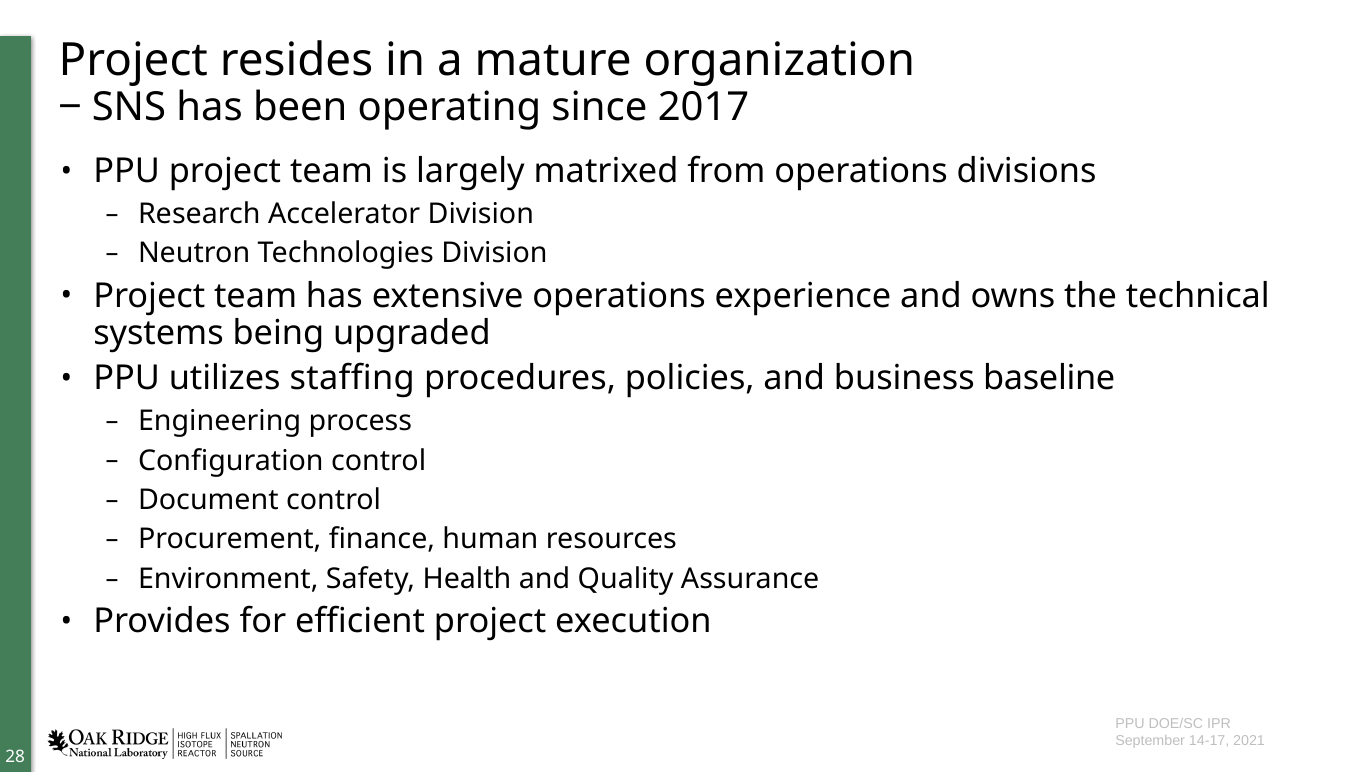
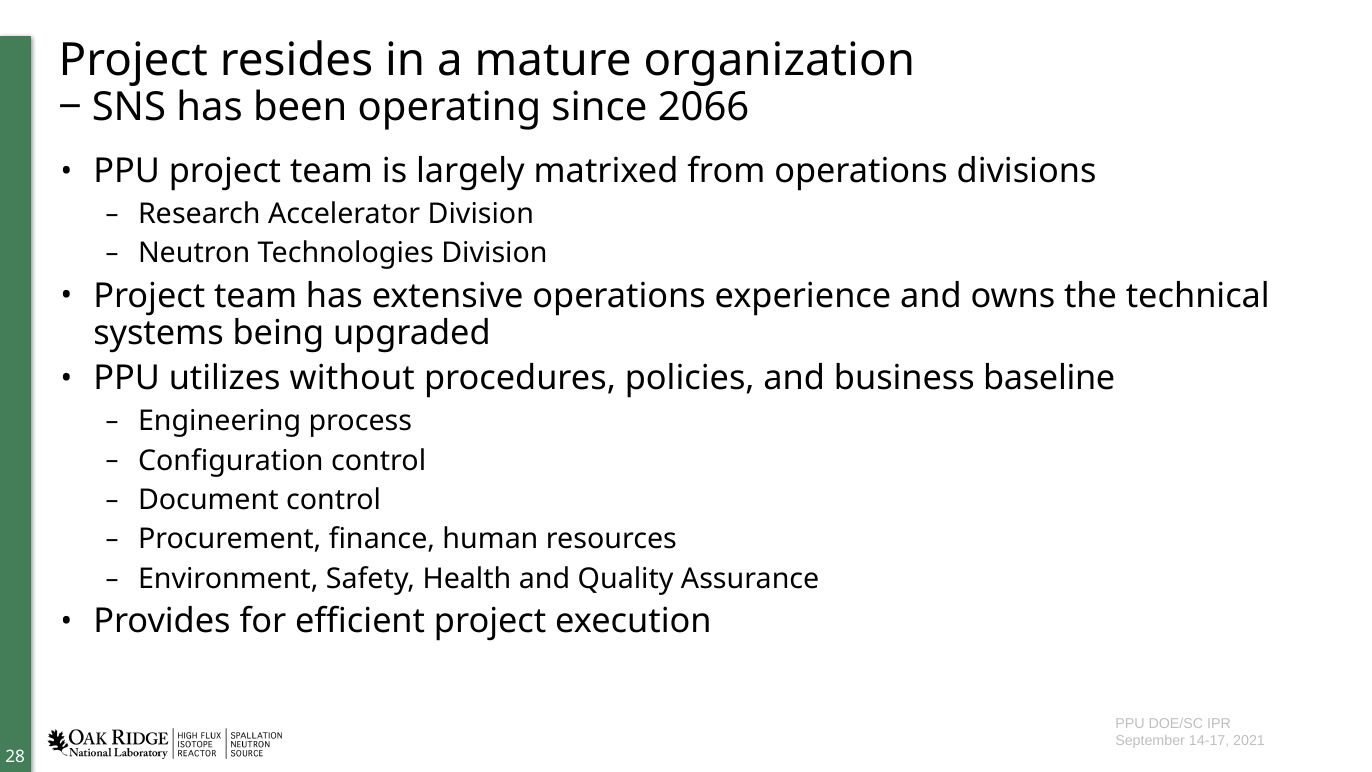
2017: 2017 -> 2066 (704, 107)
staffing: staffing -> without (352, 378)
